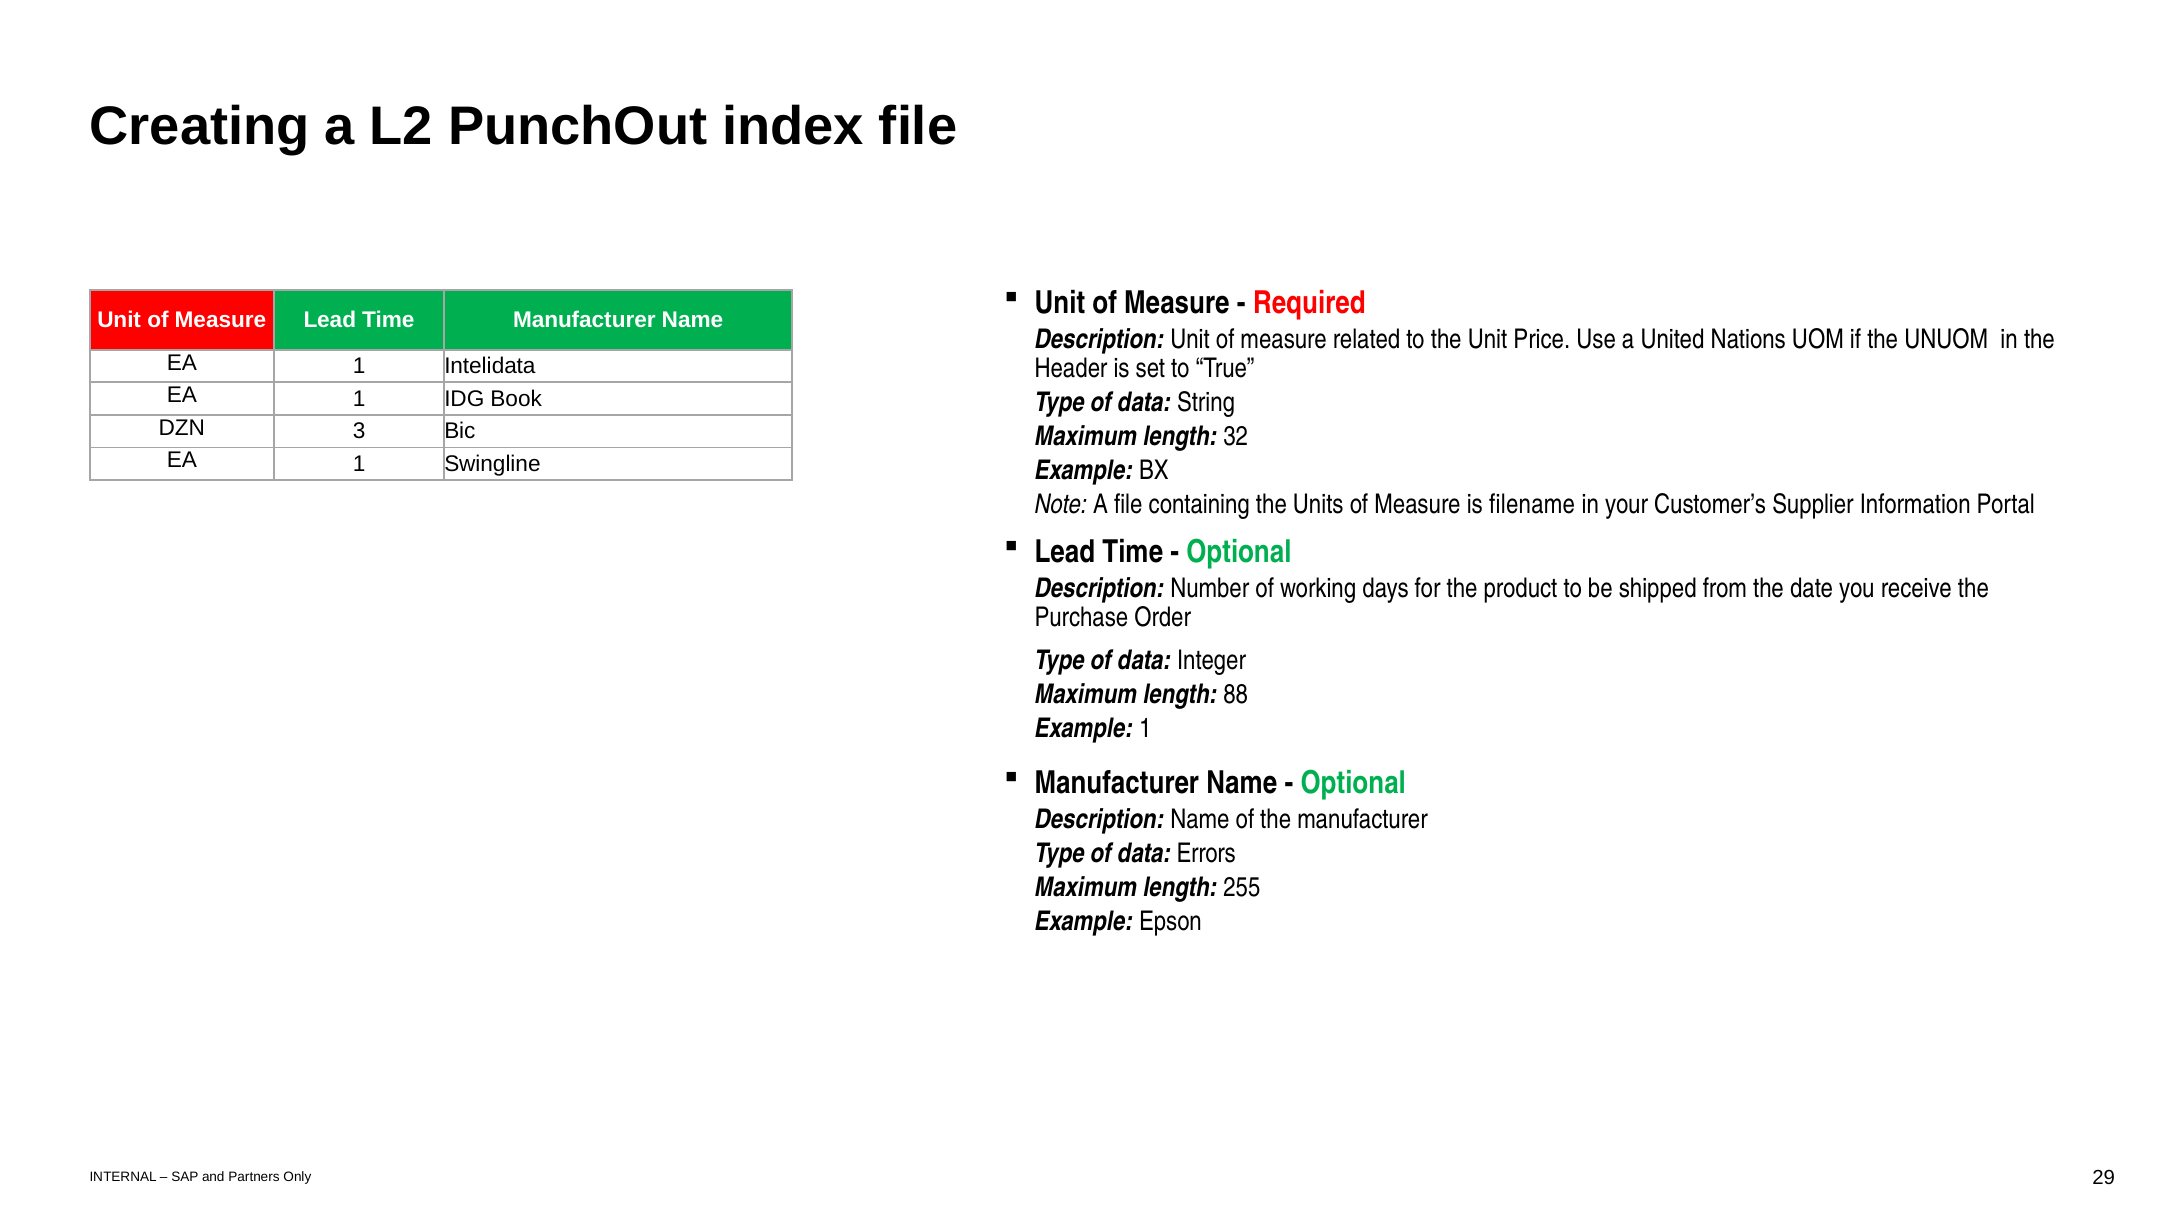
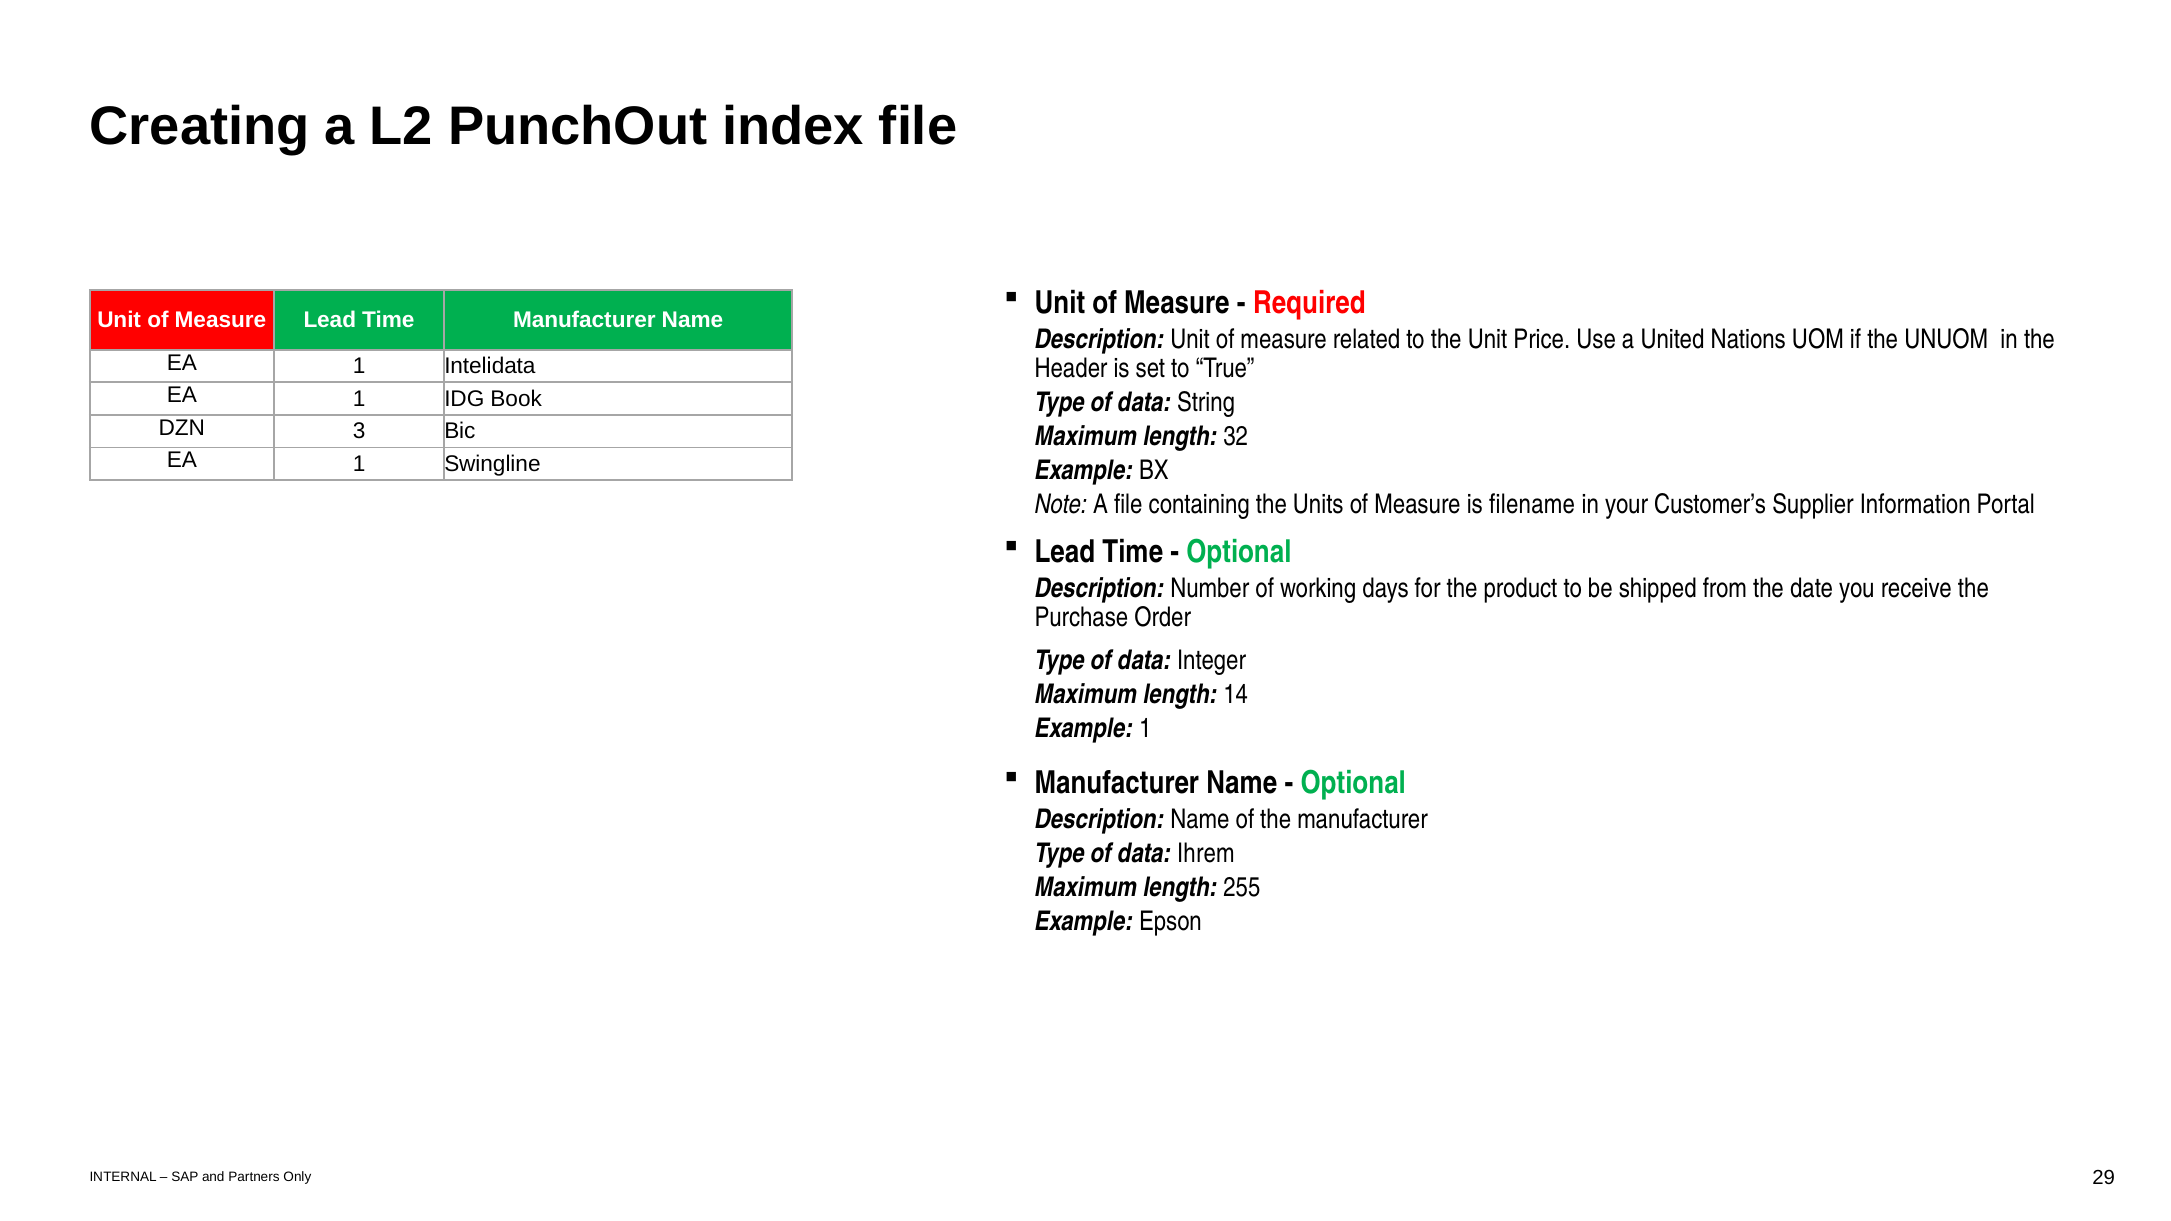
88: 88 -> 14 (1236, 695)
Errors: Errors -> Ihrem (1206, 853)
